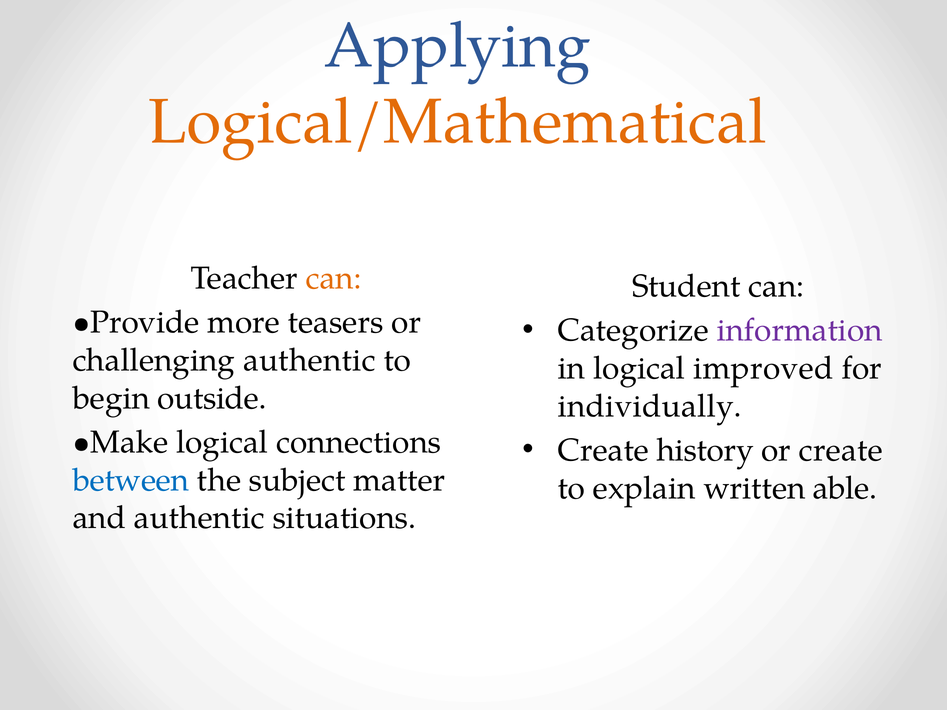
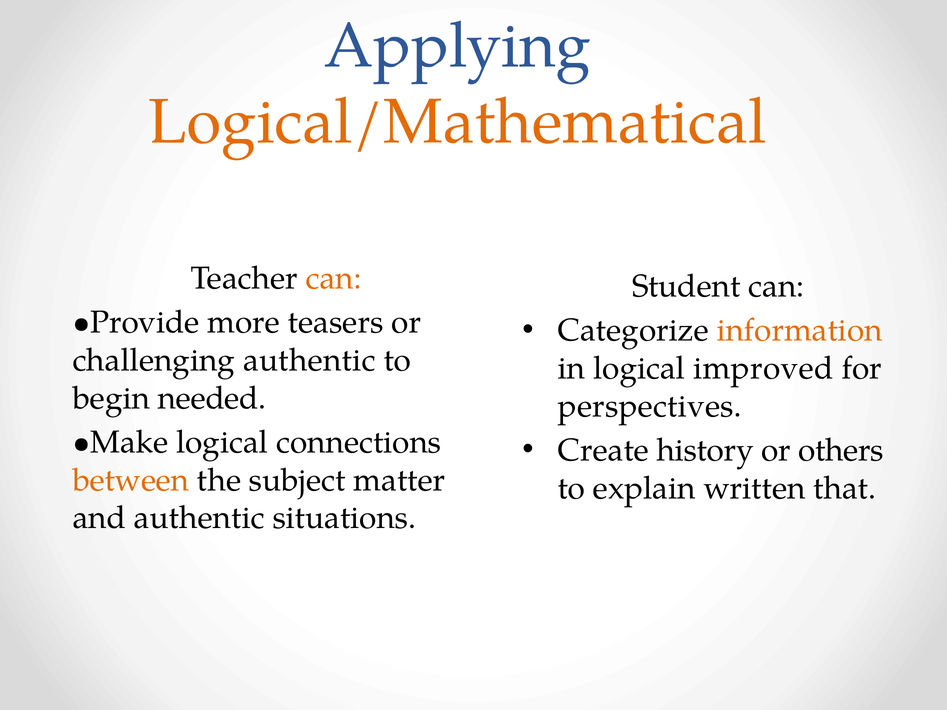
information colour: purple -> orange (800, 330)
outside: outside -> needed (212, 398)
individually: individually -> perspectives (650, 406)
or create: create -> others (841, 450)
between colour: blue -> orange (131, 480)
able: able -> that (845, 488)
